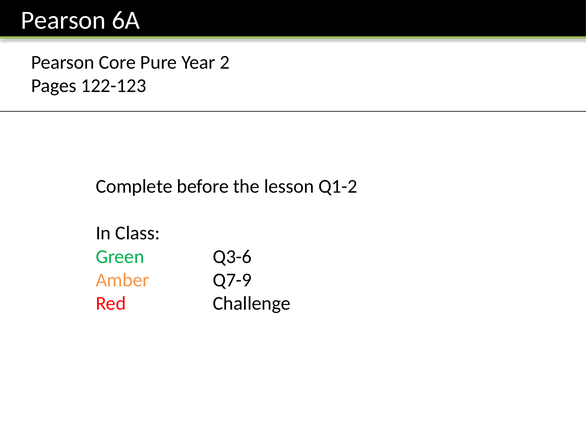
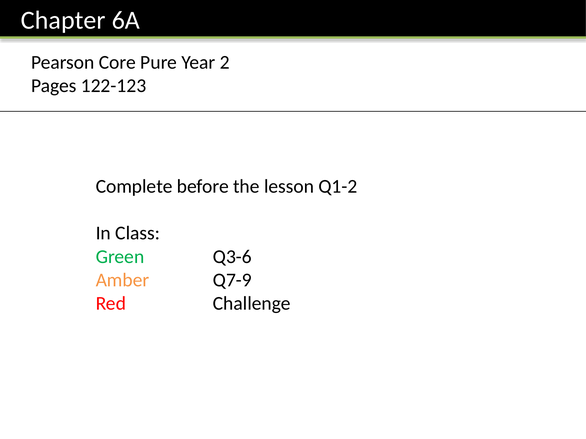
Pearson: Pearson -> Chapter (63, 20)
